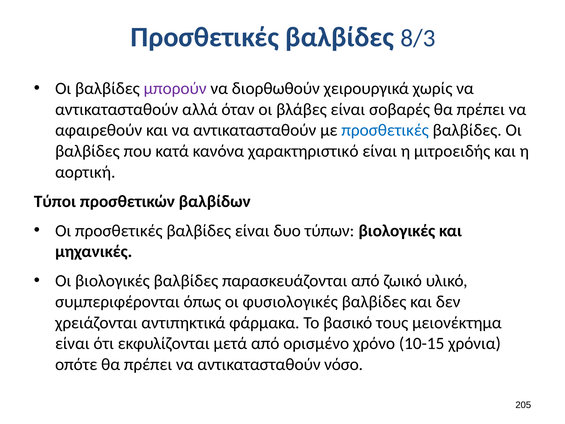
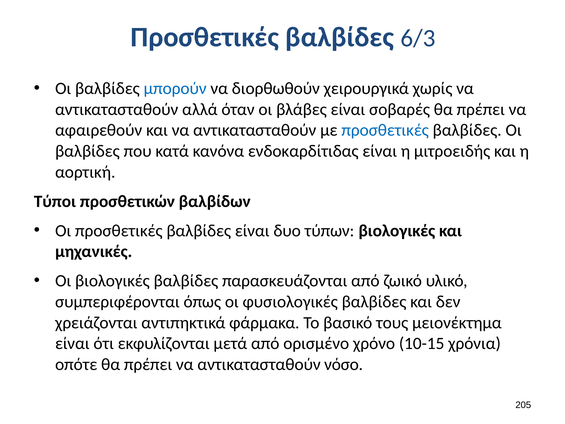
8/3: 8/3 -> 6/3 (418, 38)
μπορούν colour: purple -> blue (175, 88)
χαρακτηριστικό: χαρακτηριστικό -> ενδοκαρδίτιδας (303, 151)
